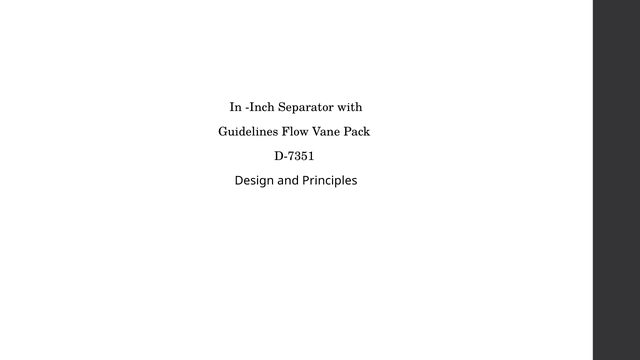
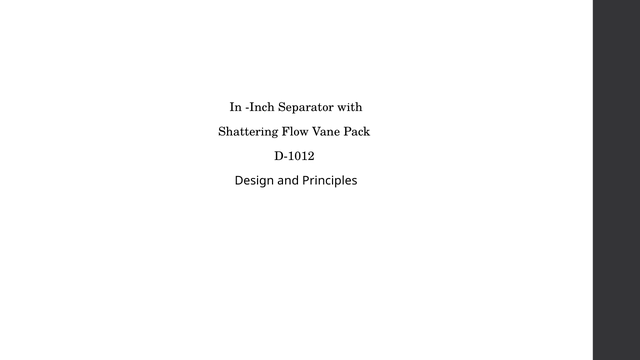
Guidelines: Guidelines -> Shattering (248, 132)
D-7351: D-7351 -> D-1012 (294, 156)
